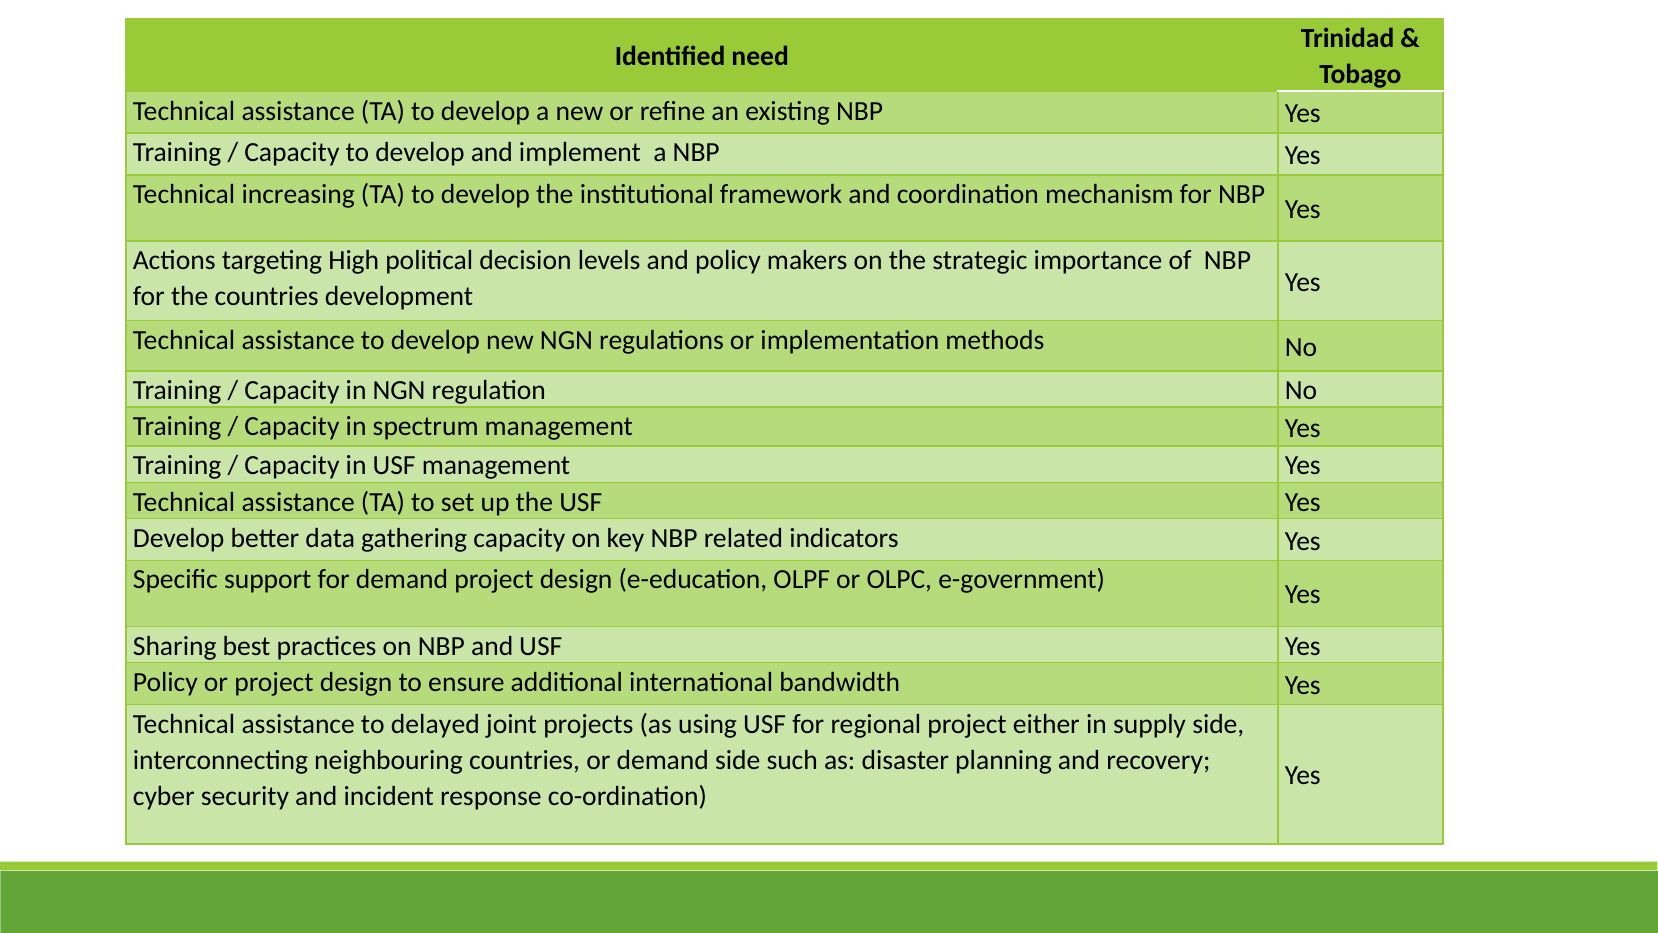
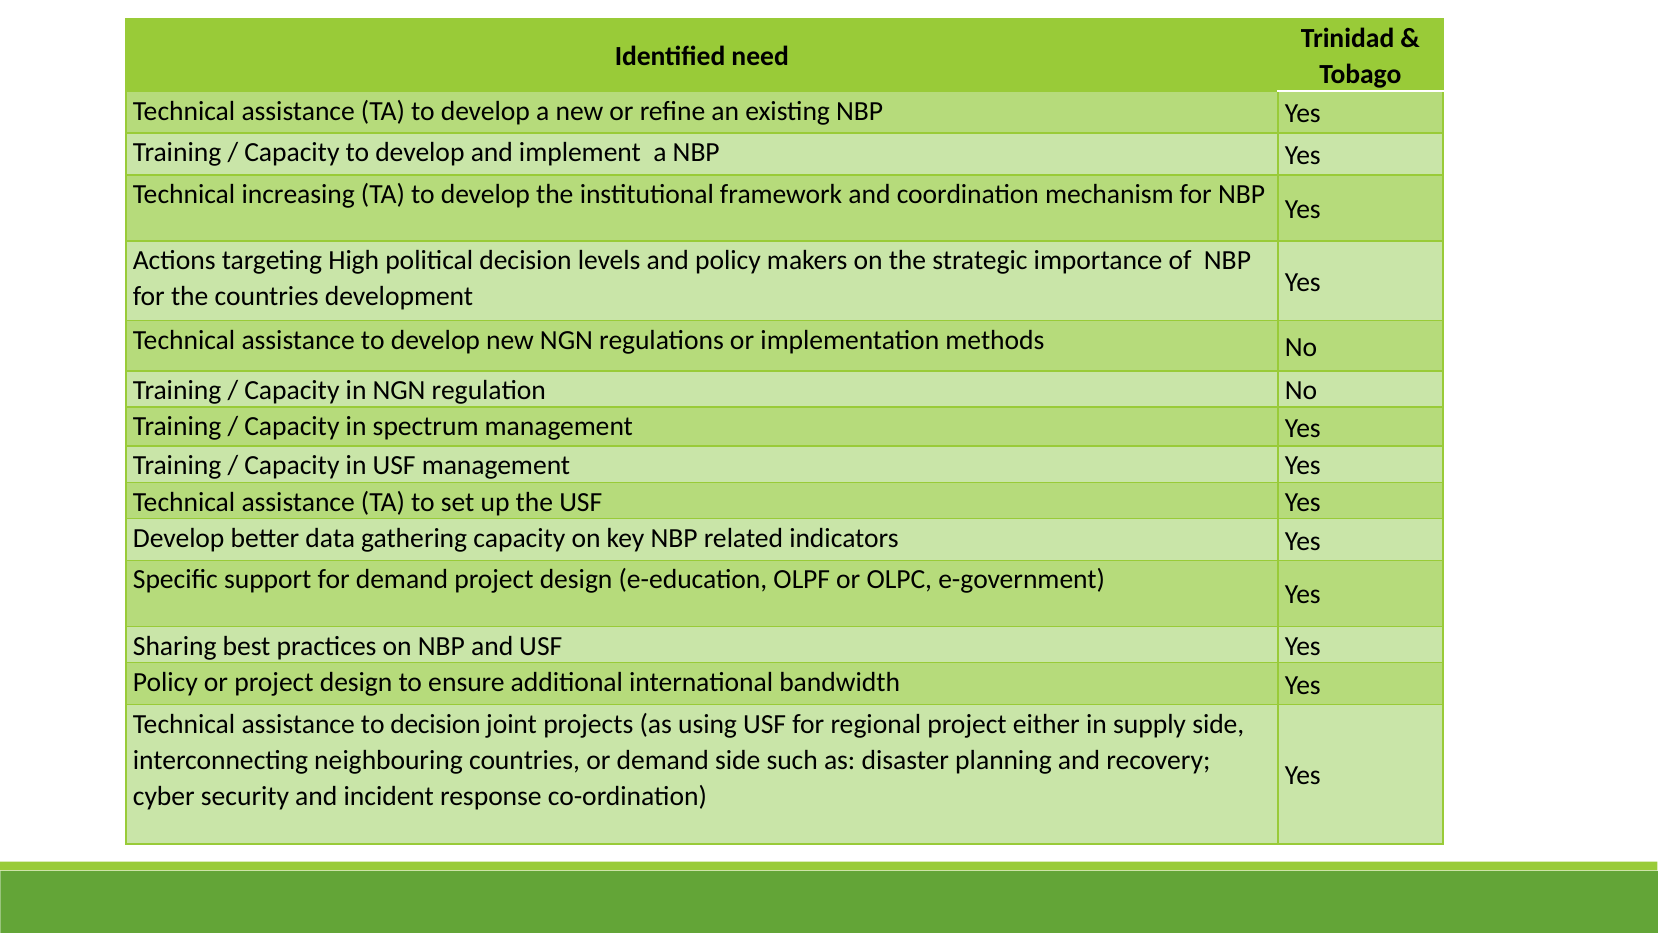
to delayed: delayed -> decision (436, 724)
